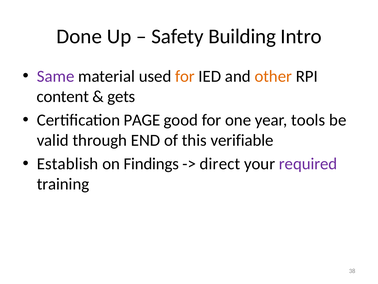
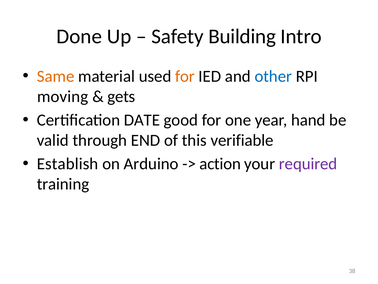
Same colour: purple -> orange (56, 76)
other colour: orange -> blue (273, 76)
content: content -> moving (63, 96)
PAGE: PAGE -> DATE (142, 120)
tools: tools -> hand (308, 120)
Findings: Findings -> Arduino (151, 164)
direct: direct -> action (220, 164)
